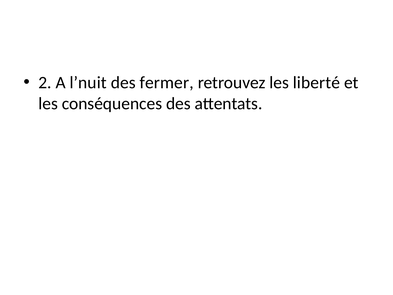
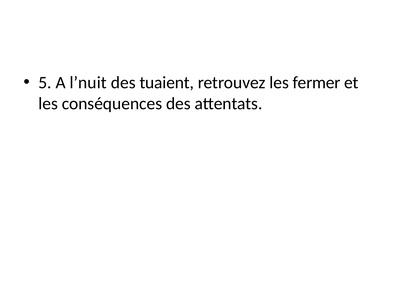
2: 2 -> 5 (45, 82)
fermer: fermer -> tuaient (167, 82)
liberté: liberté -> fermer (317, 82)
